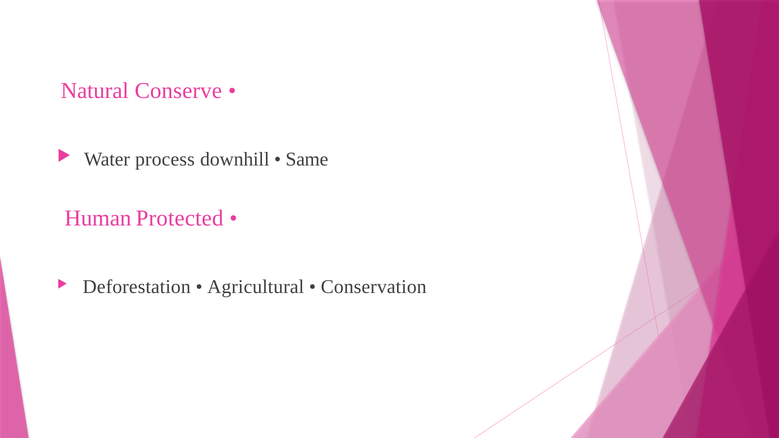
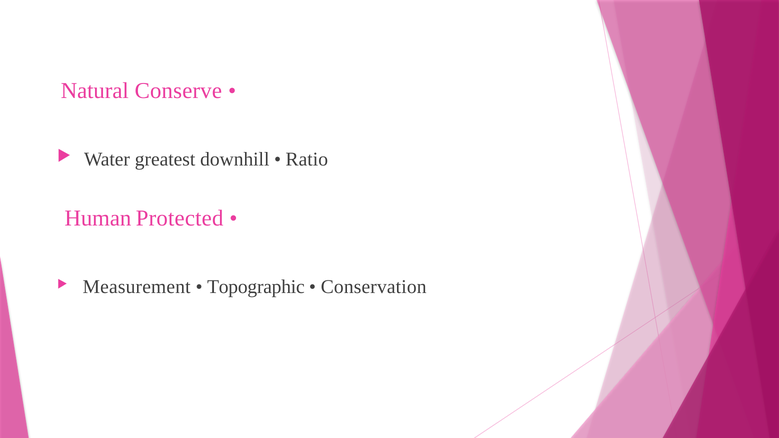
process: process -> greatest (165, 159)
Same: Same -> Ratio (307, 159)
Deforestation: Deforestation -> Measurement (137, 287)
Agricultural: Agricultural -> Topographic (256, 287)
